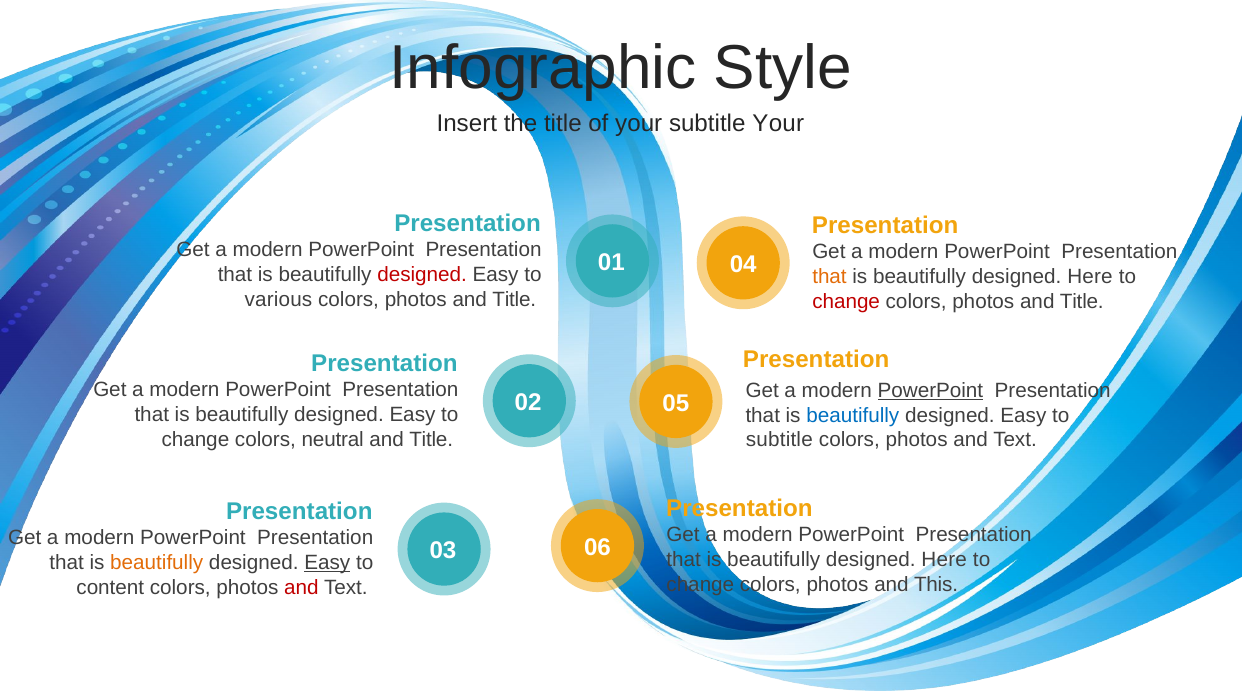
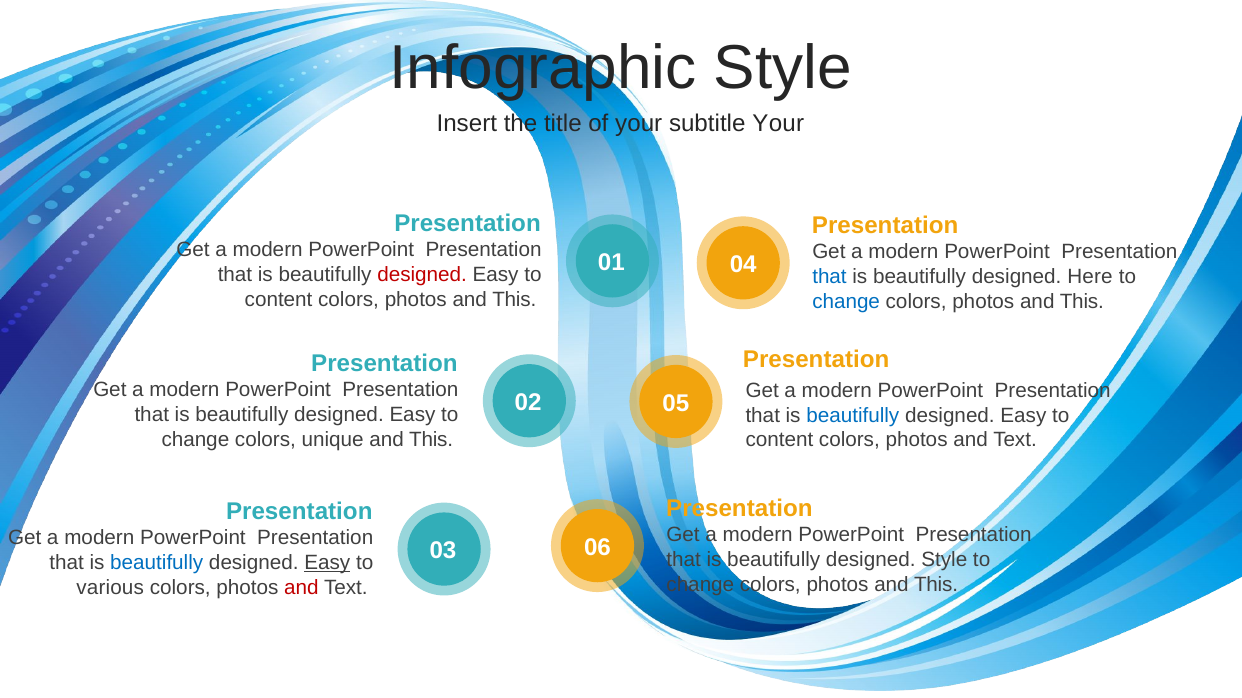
that colour: orange -> blue (830, 277)
various: various -> content (279, 300)
Title: Title -> This (514, 300)
change colour: red -> blue (846, 302)
Title: Title -> This (1082, 302)
PowerPoint underline: present -> none (930, 391)
neutral: neutral -> unique (333, 440)
Title: Title -> This (431, 440)
subtitle: subtitle -> content (779, 441)
Here: Here -> Style (944, 560)
beautifully colour: orange -> blue (157, 563)
content: content -> various (110, 588)
